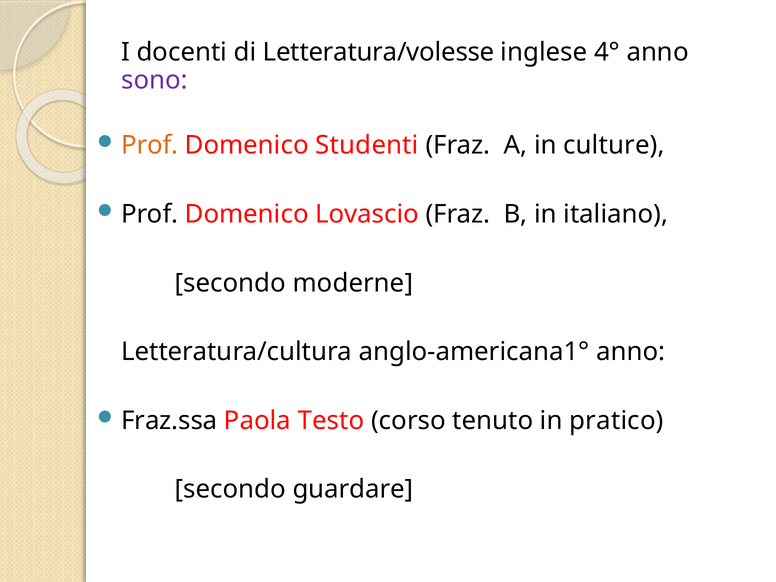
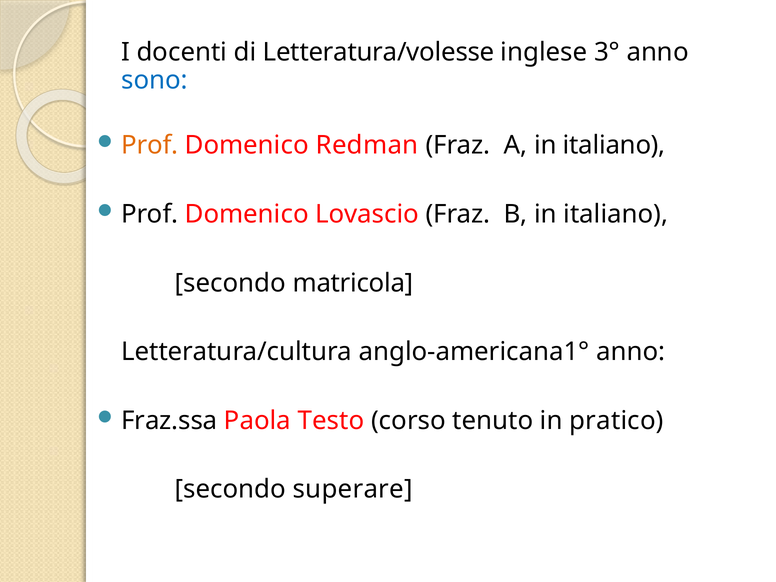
4°: 4° -> 3° (607, 52)
sono colour: purple -> blue (154, 80)
Studenti: Studenti -> Redman (367, 145)
A in culture: culture -> italiano (614, 145)
moderne: moderne -> matricola (353, 283)
guardare: guardare -> superare (353, 489)
